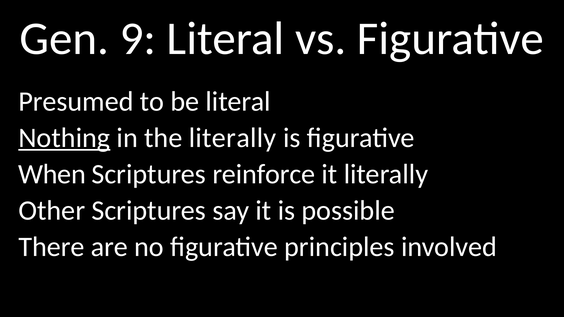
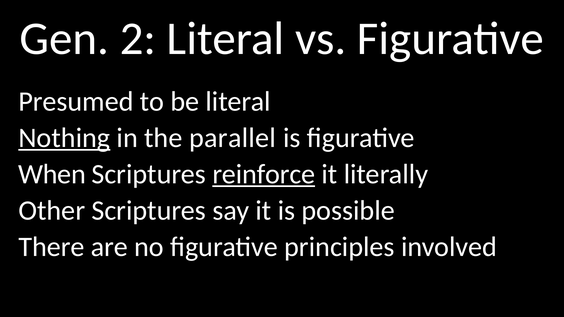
9: 9 -> 2 (138, 39)
the literally: literally -> parallel (233, 138)
reinforce underline: none -> present (264, 174)
